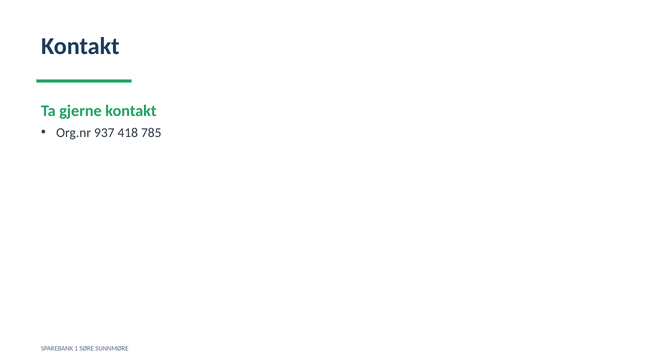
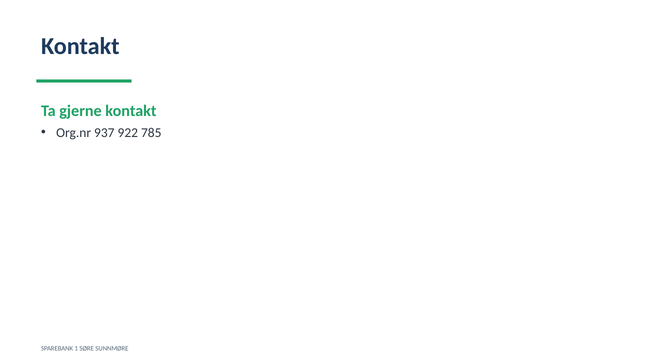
418: 418 -> 922 (128, 133)
